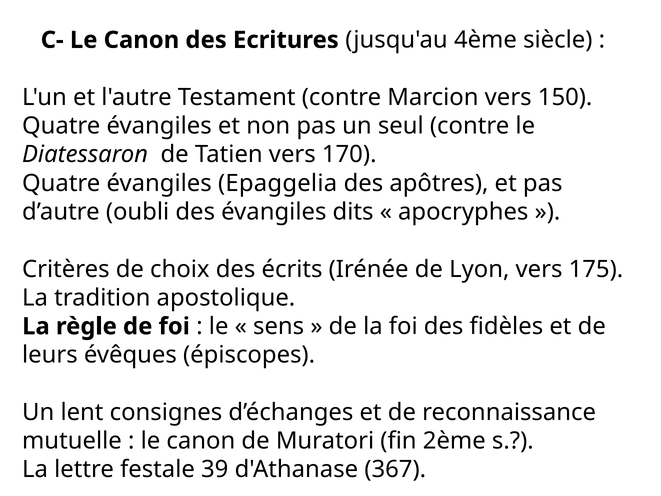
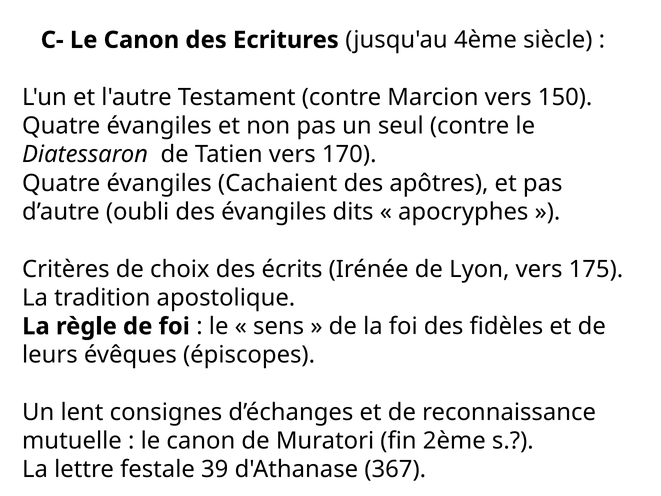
Epaggelia: Epaggelia -> Cachaient (278, 183)
